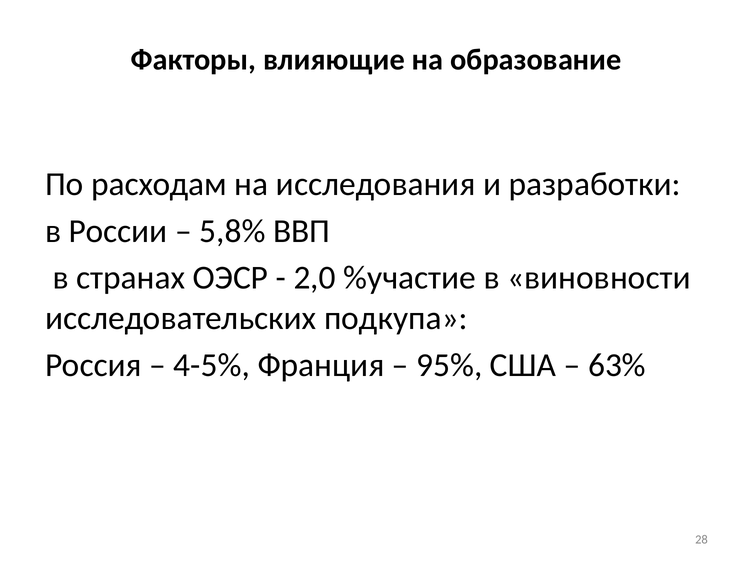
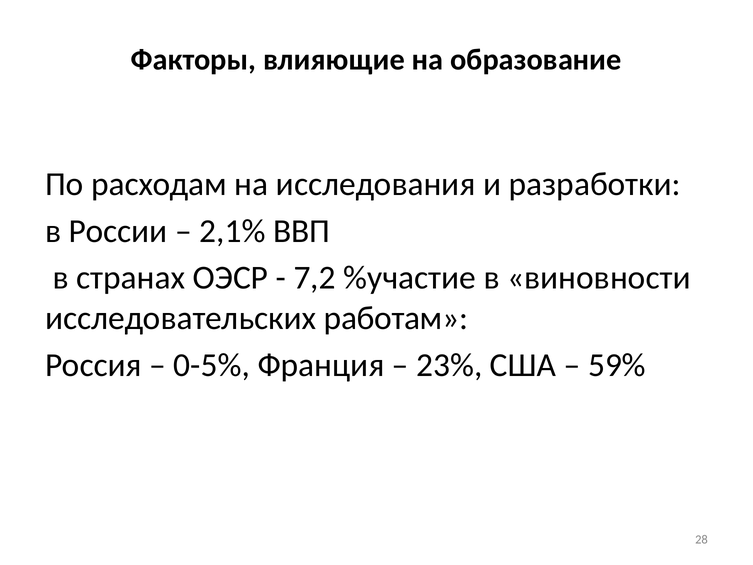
5,8%: 5,8% -> 2,1% (232, 231)
2,0: 2,0 -> 7,2 (315, 278)
подкупа: подкупа -> работам (396, 318)
4-5%: 4-5% -> 0-5% (212, 365)
95%: 95% -> 23% (449, 365)
63%: 63% -> 59% (617, 365)
